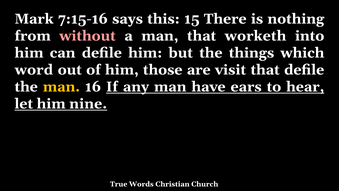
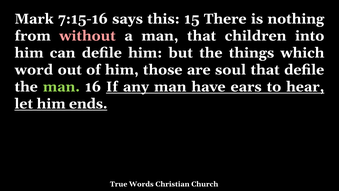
worketh: worketh -> children (256, 36)
visit: visit -> soul (231, 70)
man colour: yellow -> light green (61, 87)
nine: nine -> ends (88, 104)
